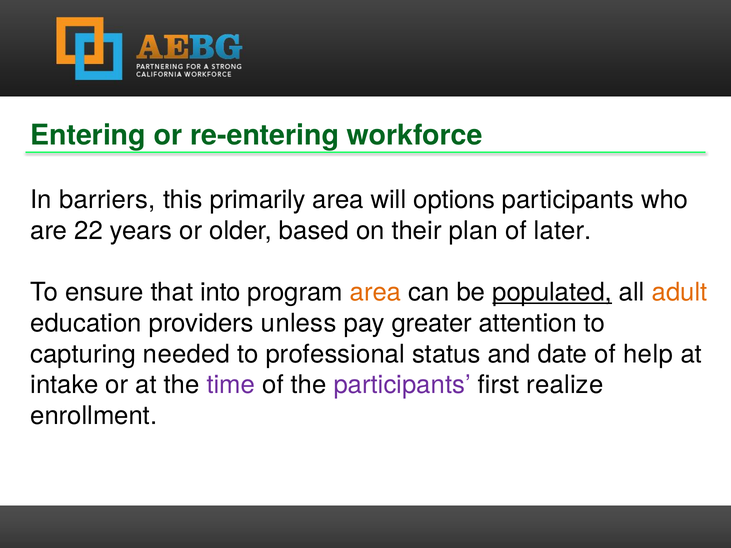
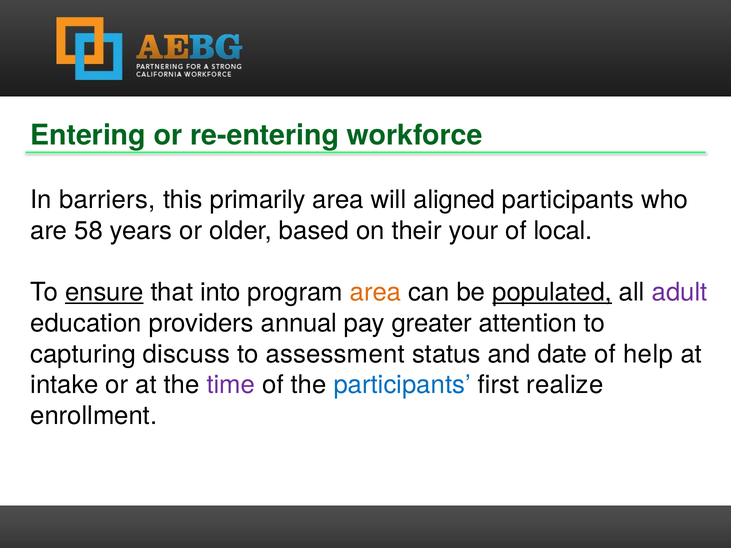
options: options -> aligned (454, 200)
22: 22 -> 58 (89, 231)
plan: plan -> your (474, 231)
later: later -> local (563, 231)
ensure underline: none -> present (104, 293)
adult colour: orange -> purple (680, 293)
unless: unless -> annual (299, 323)
needed: needed -> discuss (186, 354)
professional: professional -> assessment (335, 354)
participants colour: purple -> blue (402, 385)
